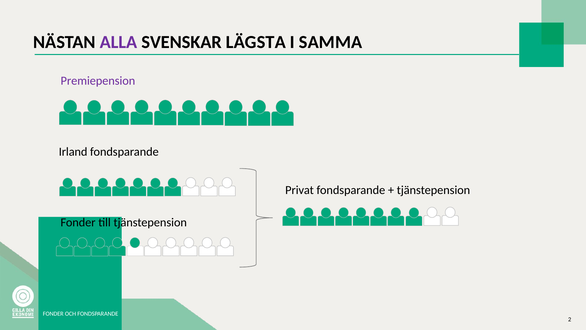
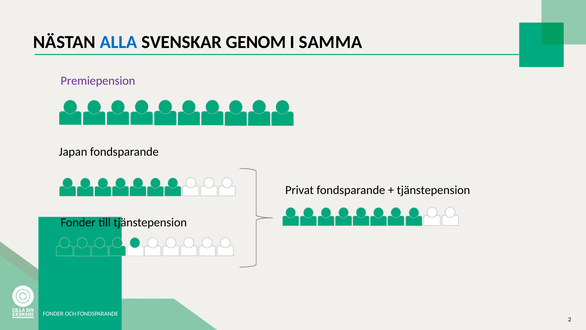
ALLA colour: purple -> blue (119, 42)
LÄGSTA: LÄGSTA -> GENOM (256, 42)
Irland: Irland -> Japan (73, 152)
